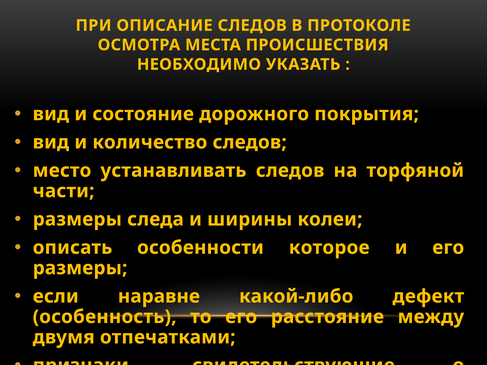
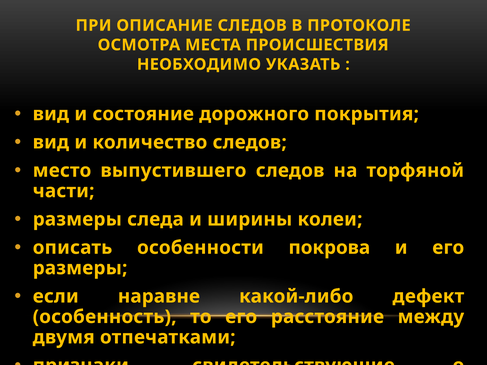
устанавливать: устанавливать -> выпустившего (173, 171)
которое: которое -> покрова (329, 248)
